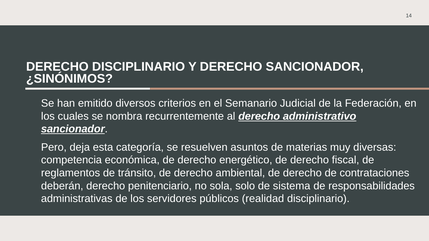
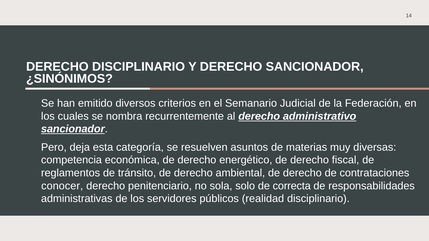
deberán: deberán -> conocer (62, 186)
sistema: sistema -> correcta (292, 186)
